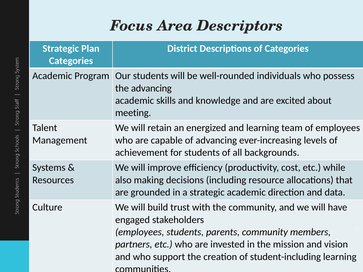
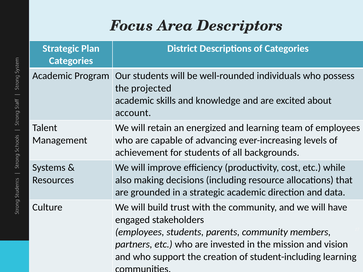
the advancing: advancing -> projected (151, 88)
meeting: meeting -> account (133, 113)
